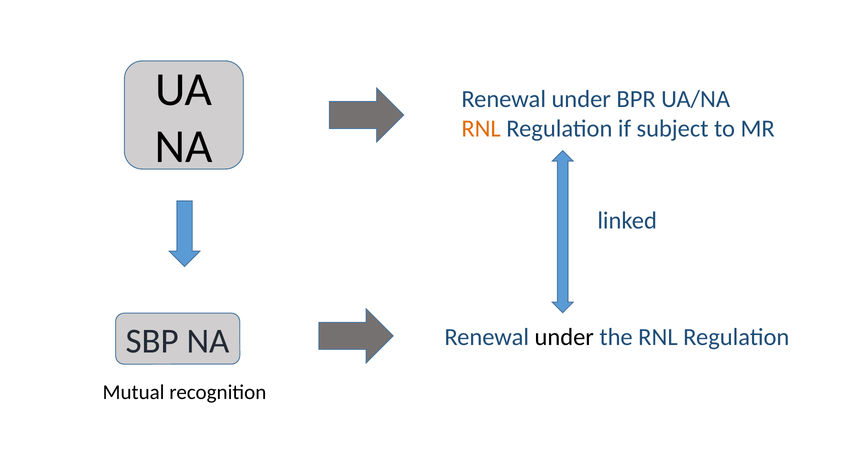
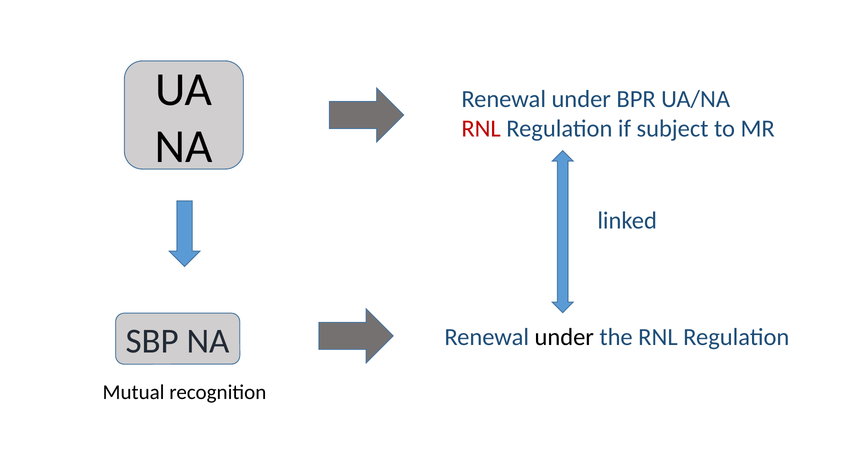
RNL colour: orange -> red (481, 129)
